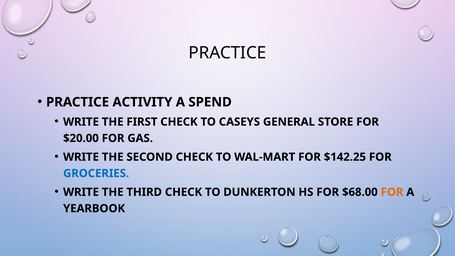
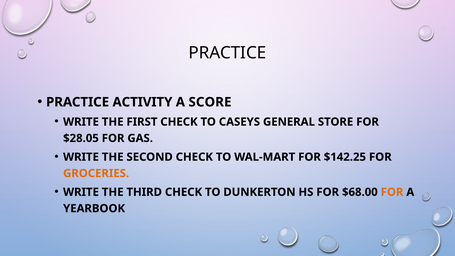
SPEND: SPEND -> SCORE (210, 102)
$20.00: $20.00 -> $28.05 (81, 138)
GROCERIES colour: blue -> orange (96, 173)
